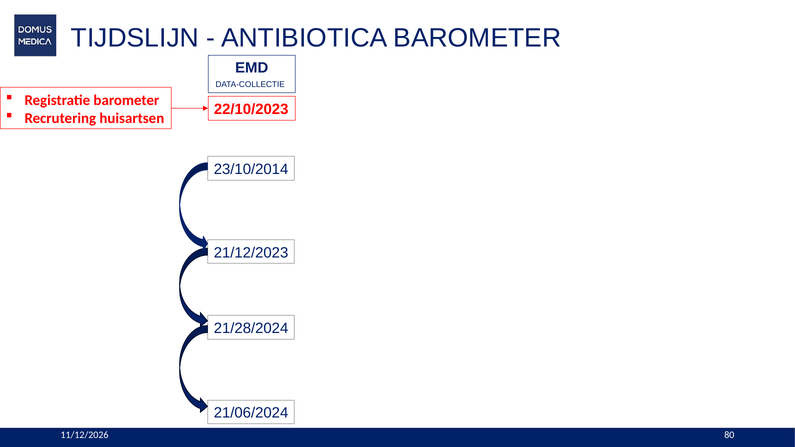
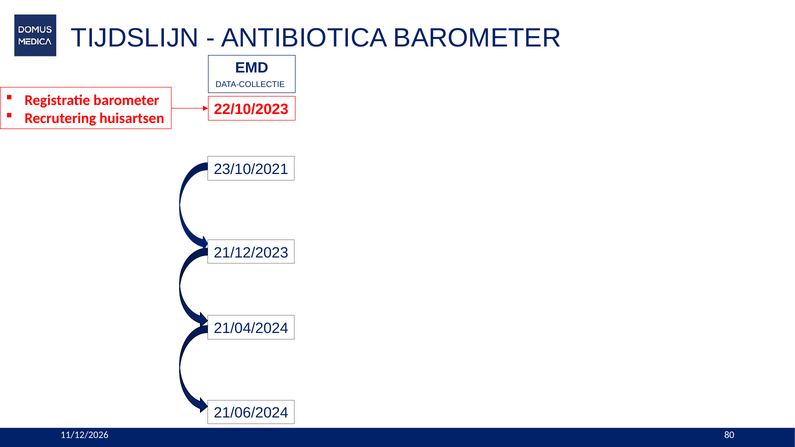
23/10/2014: 23/10/2014 -> 23/10/2021 (251, 169)
21/28/2024: 21/28/2024 -> 21/04/2024 (251, 328)
